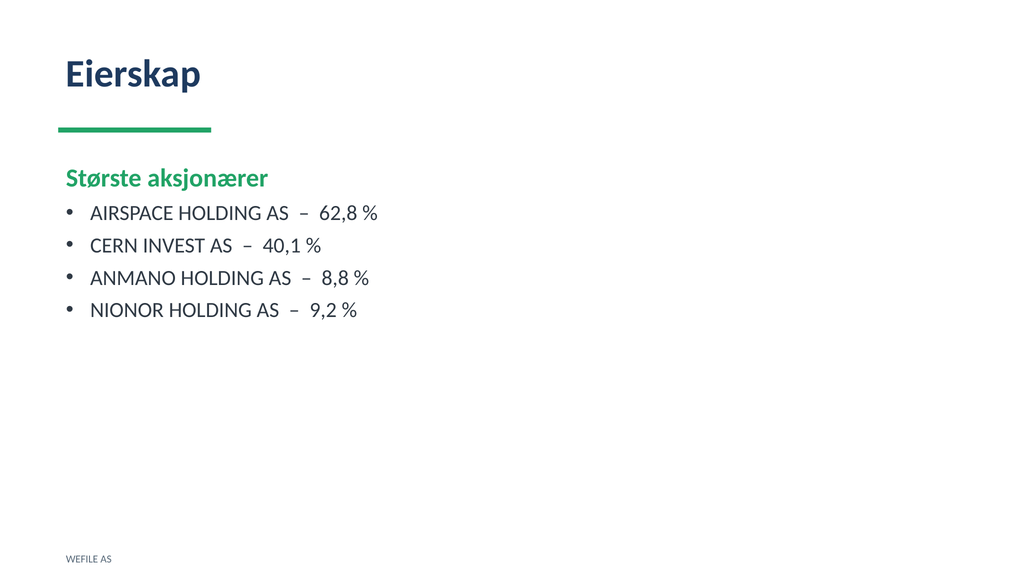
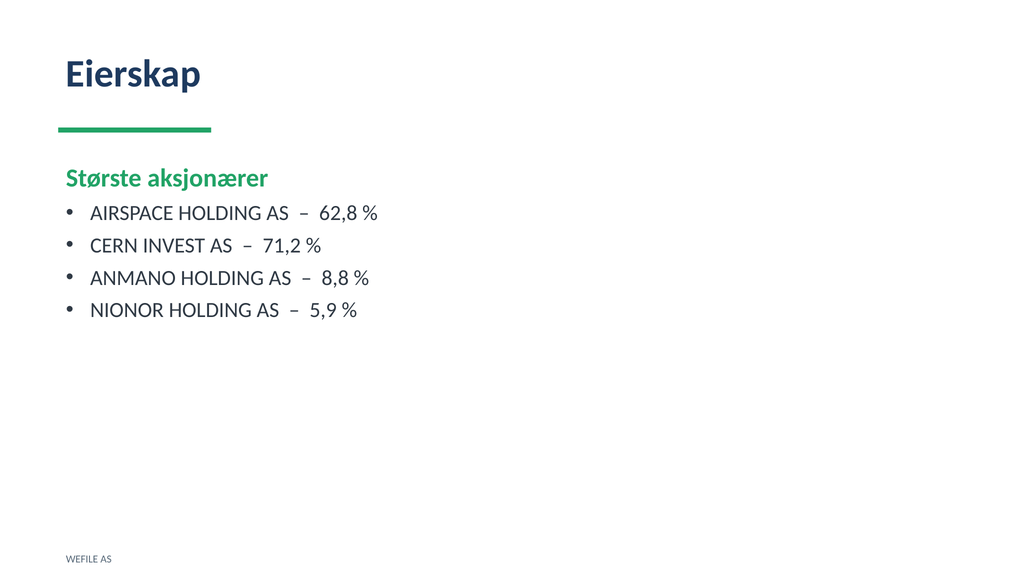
40,1: 40,1 -> 71,2 (282, 245)
9,2: 9,2 -> 5,9 (323, 310)
